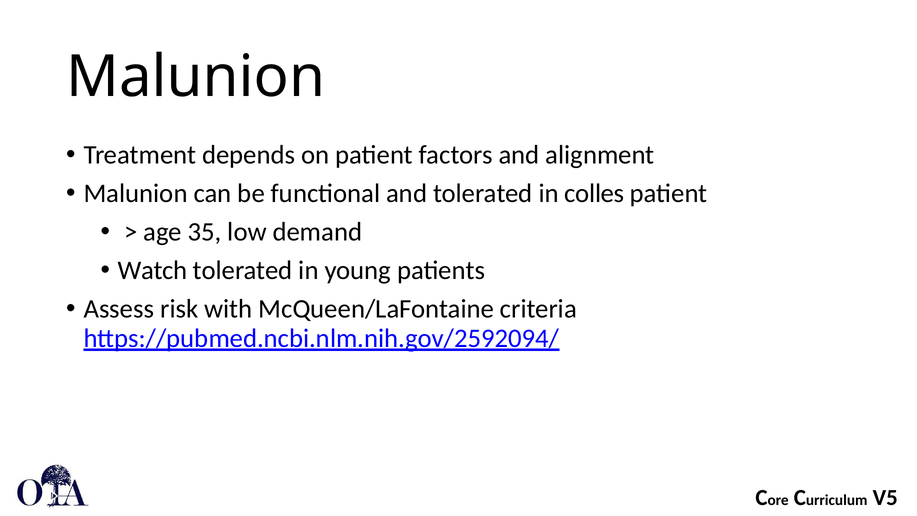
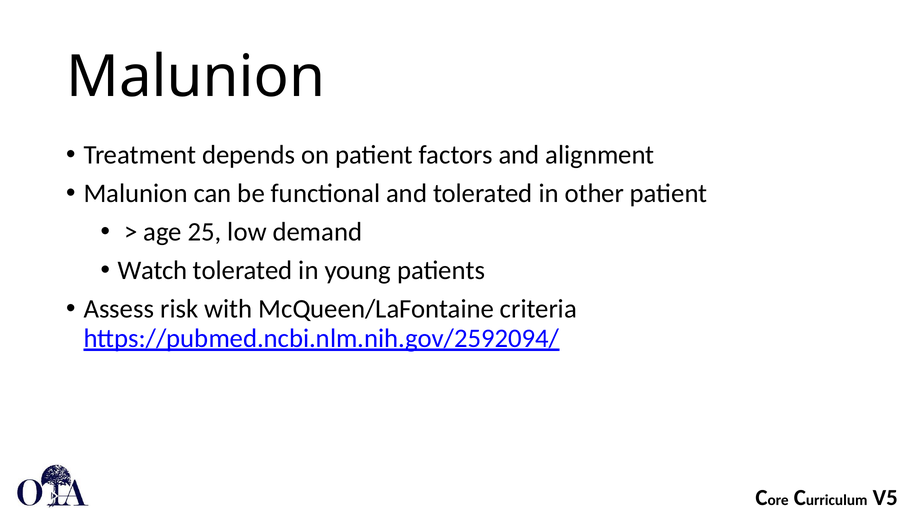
colles: colles -> other (594, 193)
35: 35 -> 25 (205, 232)
